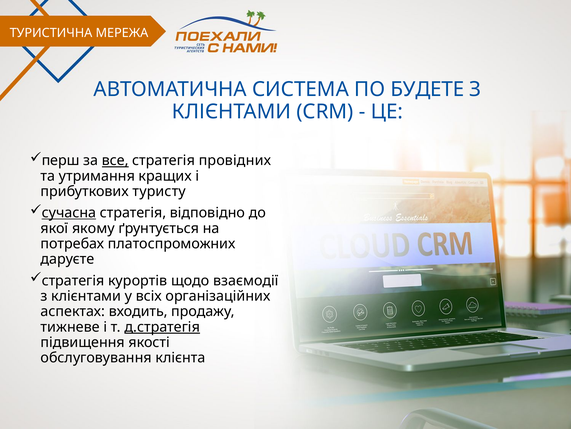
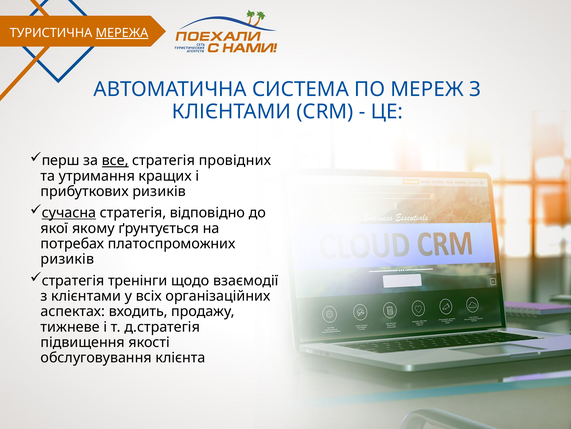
МЕРЕЖА underline: none -> present (122, 33)
БУДЕТЕ: БУДЕТЕ -> МЕРЕЖ (427, 89)
прибуткових туристу: туристу -> ризиків (159, 191)
даруєте: даруєте -> ризиків (67, 259)
курортів: курортів -> тренінги (138, 280)
д.стратегія underline: present -> none (162, 326)
